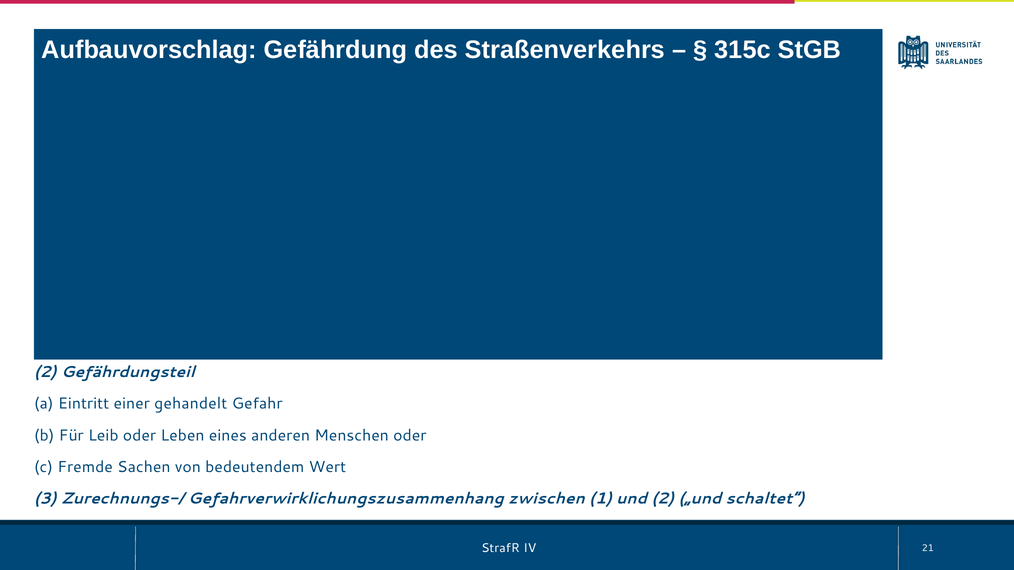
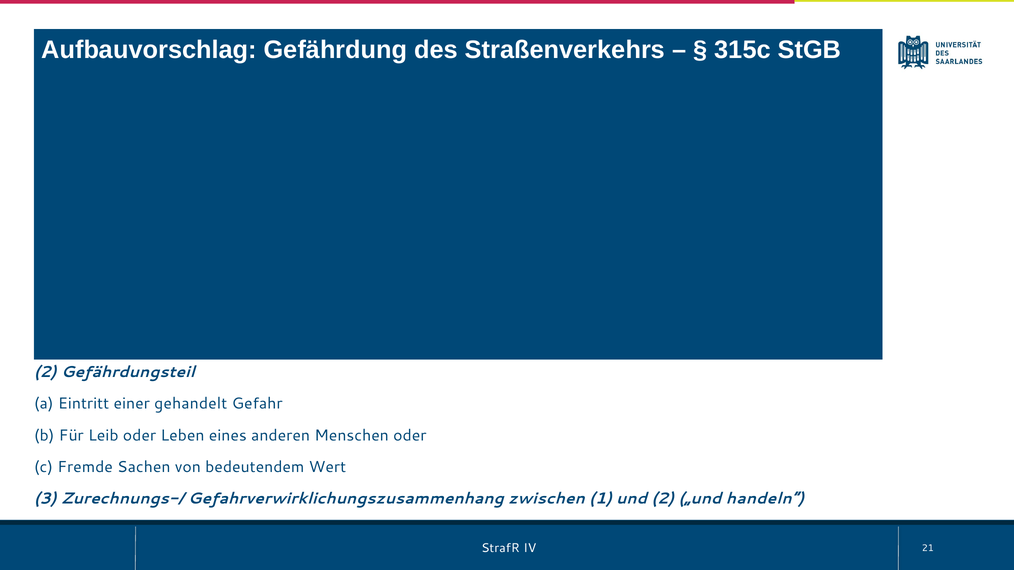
schaltet“: schaltet“ -> handeln“ (765, 499)
